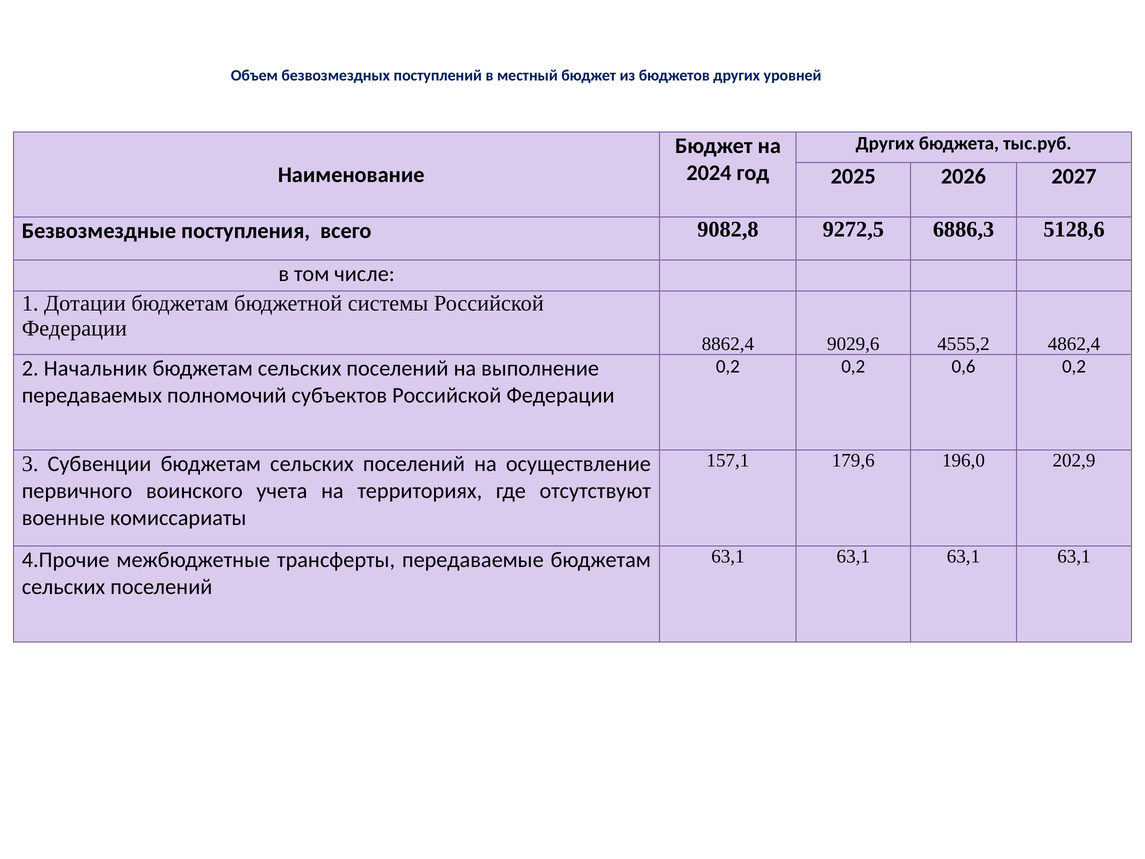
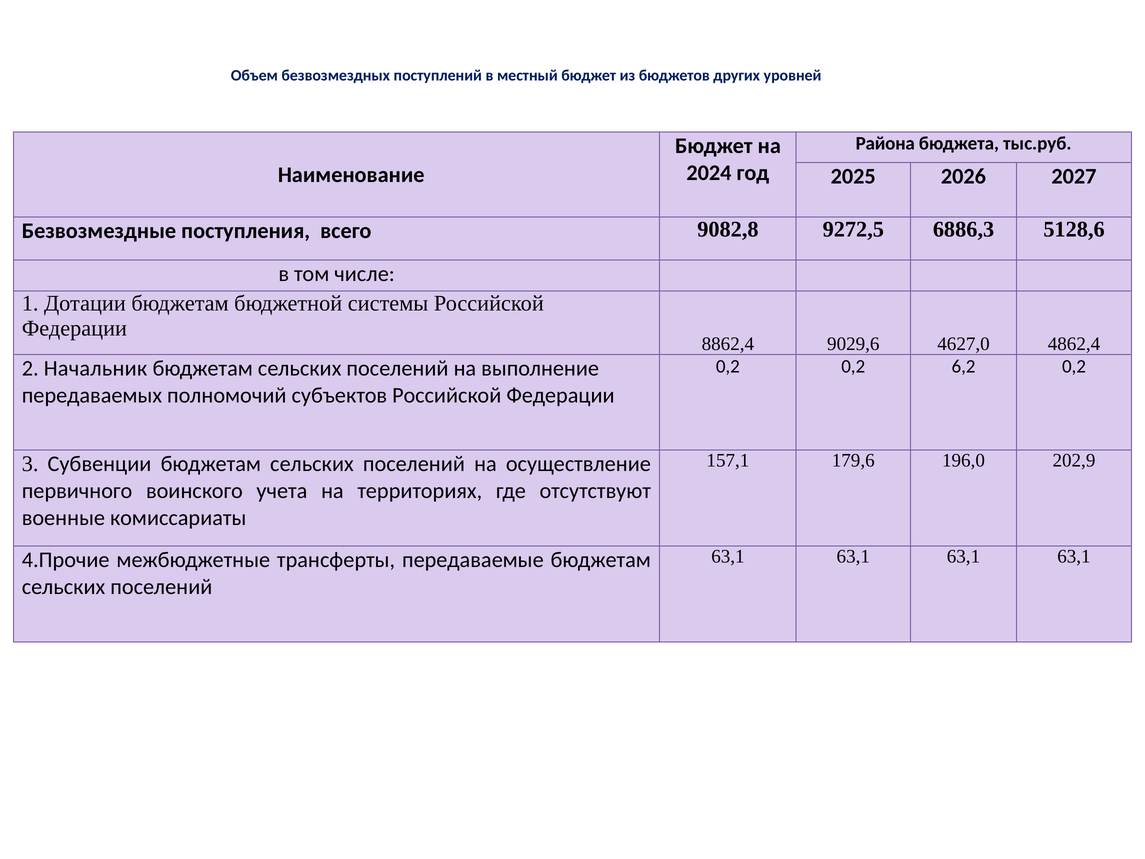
Других: Других -> Района (885, 144)
4555,2: 4555,2 -> 4627,0 (964, 344)
0,6: 0,6 -> 6,2 (964, 366)
